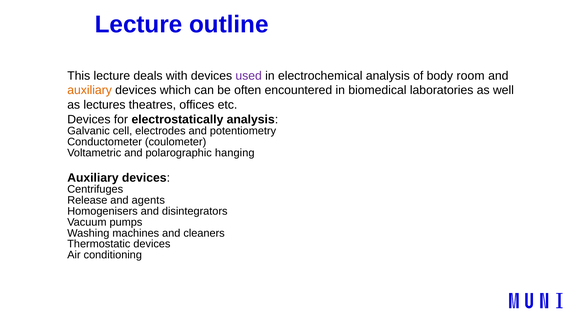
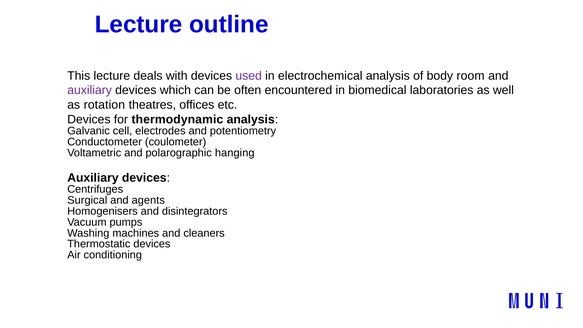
auxiliary colour: orange -> purple (90, 90)
lectures: lectures -> rotation (104, 105)
electrostatically: electrostatically -> thermodynamic (177, 119)
Release: Release -> Surgical (87, 200)
